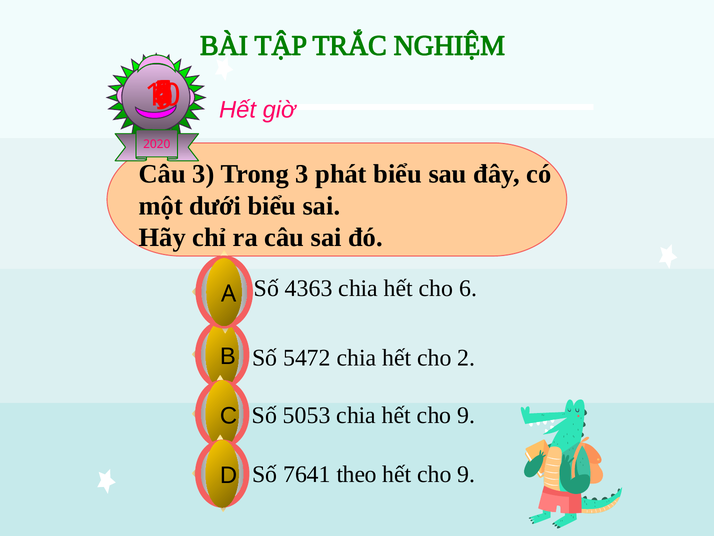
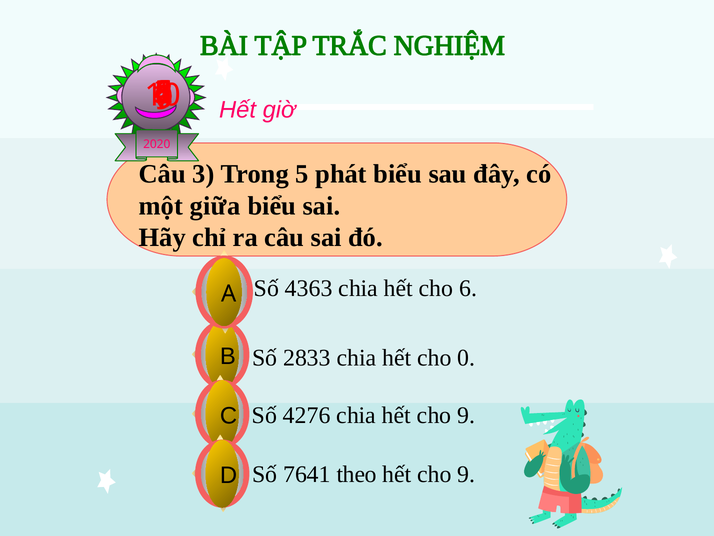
Trong 3: 3 -> 5 (302, 174)
dưới: dưới -> giữa (215, 206)
5472: 5472 -> 2833 (307, 358)
cho 2: 2 -> 0 (466, 358)
5053: 5053 -> 4276 (307, 415)
